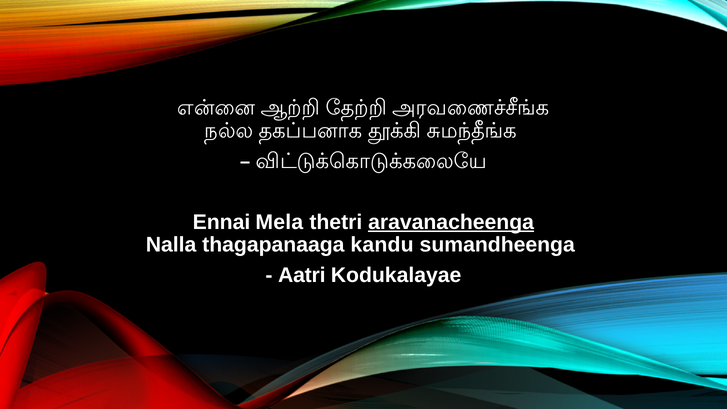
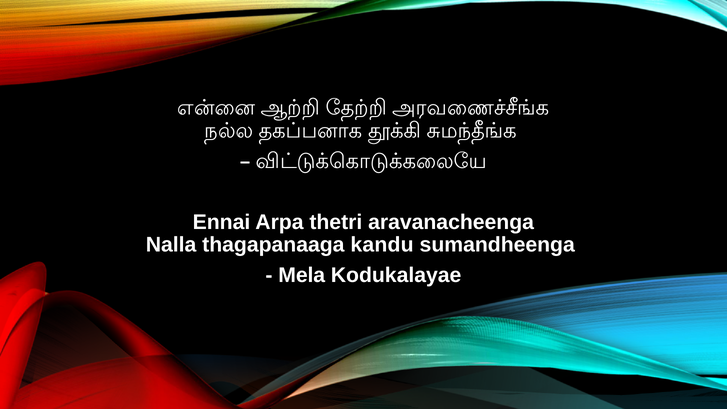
Mela: Mela -> Arpa (279, 222)
aravanacheenga underline: present -> none (451, 222)
Aatri: Aatri -> Mela (302, 275)
